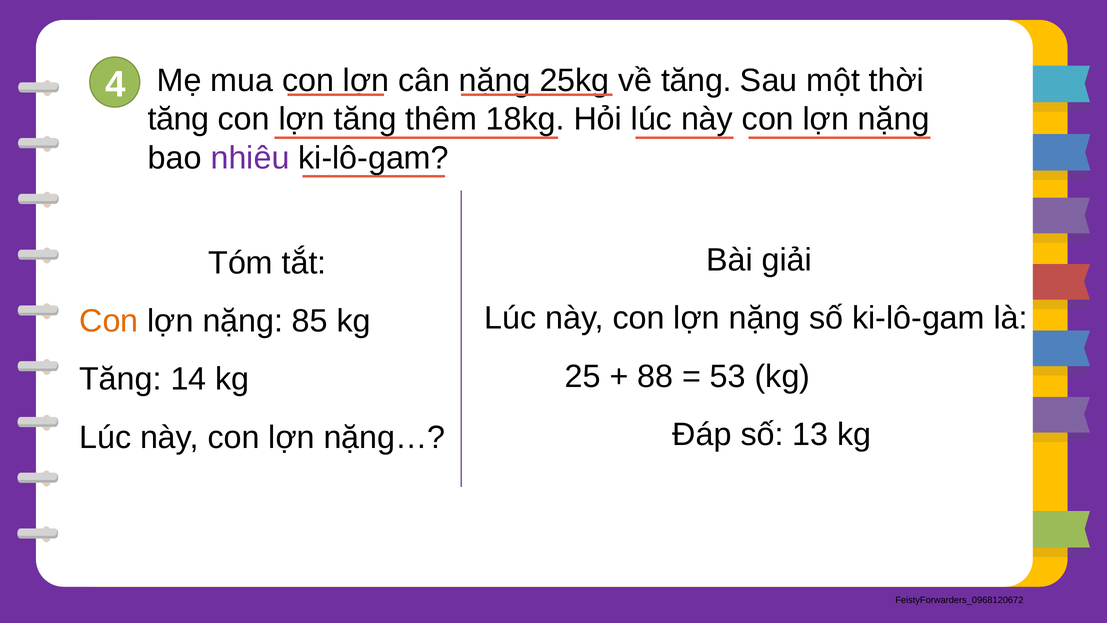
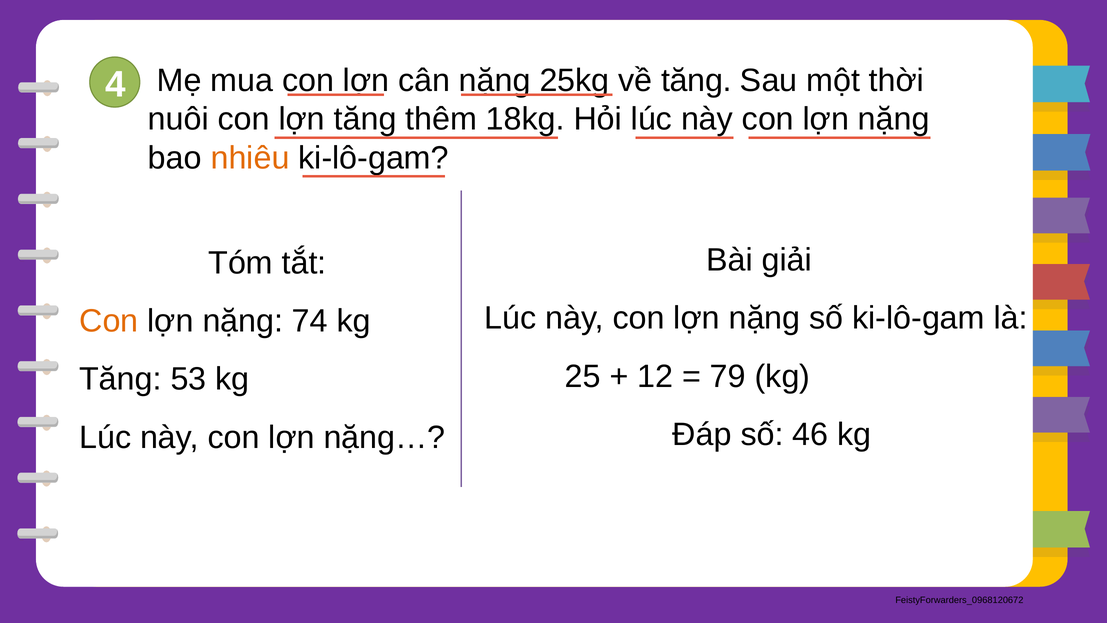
tăng: tăng -> nuôi (178, 119)
nhiêu colour: purple -> orange (250, 158)
85: 85 -> 74 (310, 321)
88: 88 -> 12 (655, 376)
53: 53 -> 79 (728, 376)
14: 14 -> 53 (188, 379)
13: 13 -> 46 (810, 434)
